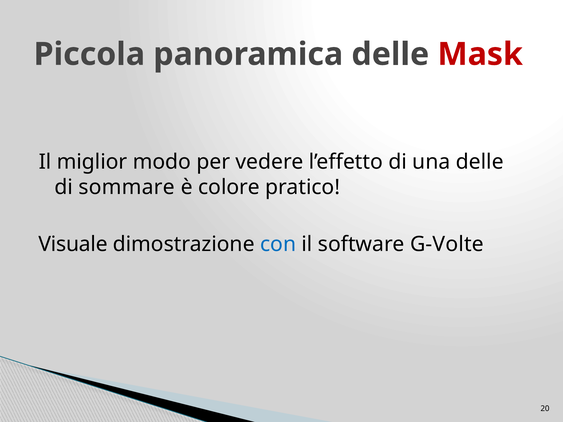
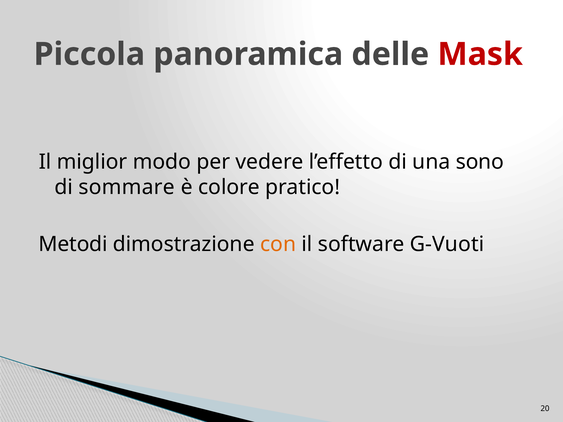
una delle: delle -> sono (480, 162)
Visuale: Visuale -> Metodi (73, 244)
con colour: blue -> orange (278, 244)
G-Volte: G-Volte -> G-Vuoti (447, 244)
